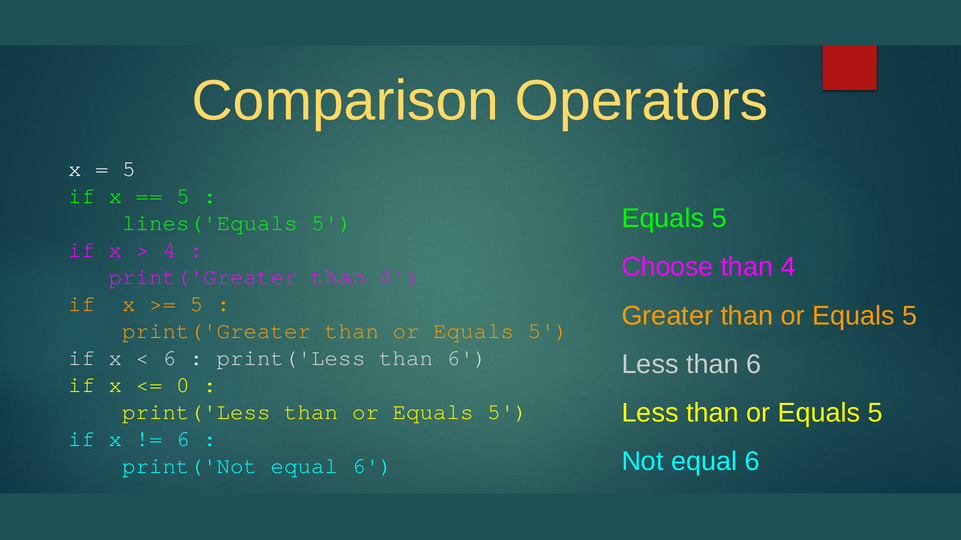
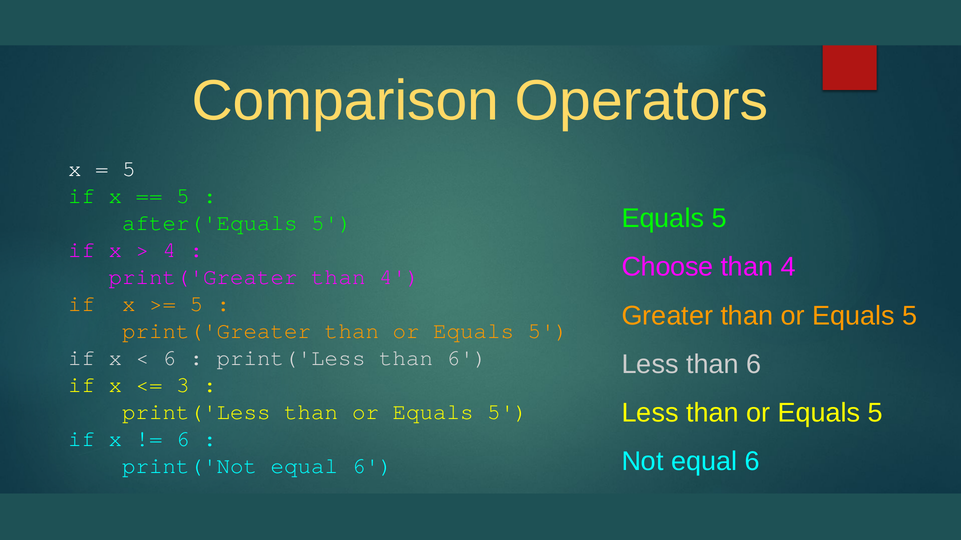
lines('Equals: lines('Equals -> after('Equals (210, 223)
0: 0 -> 3 (183, 385)
